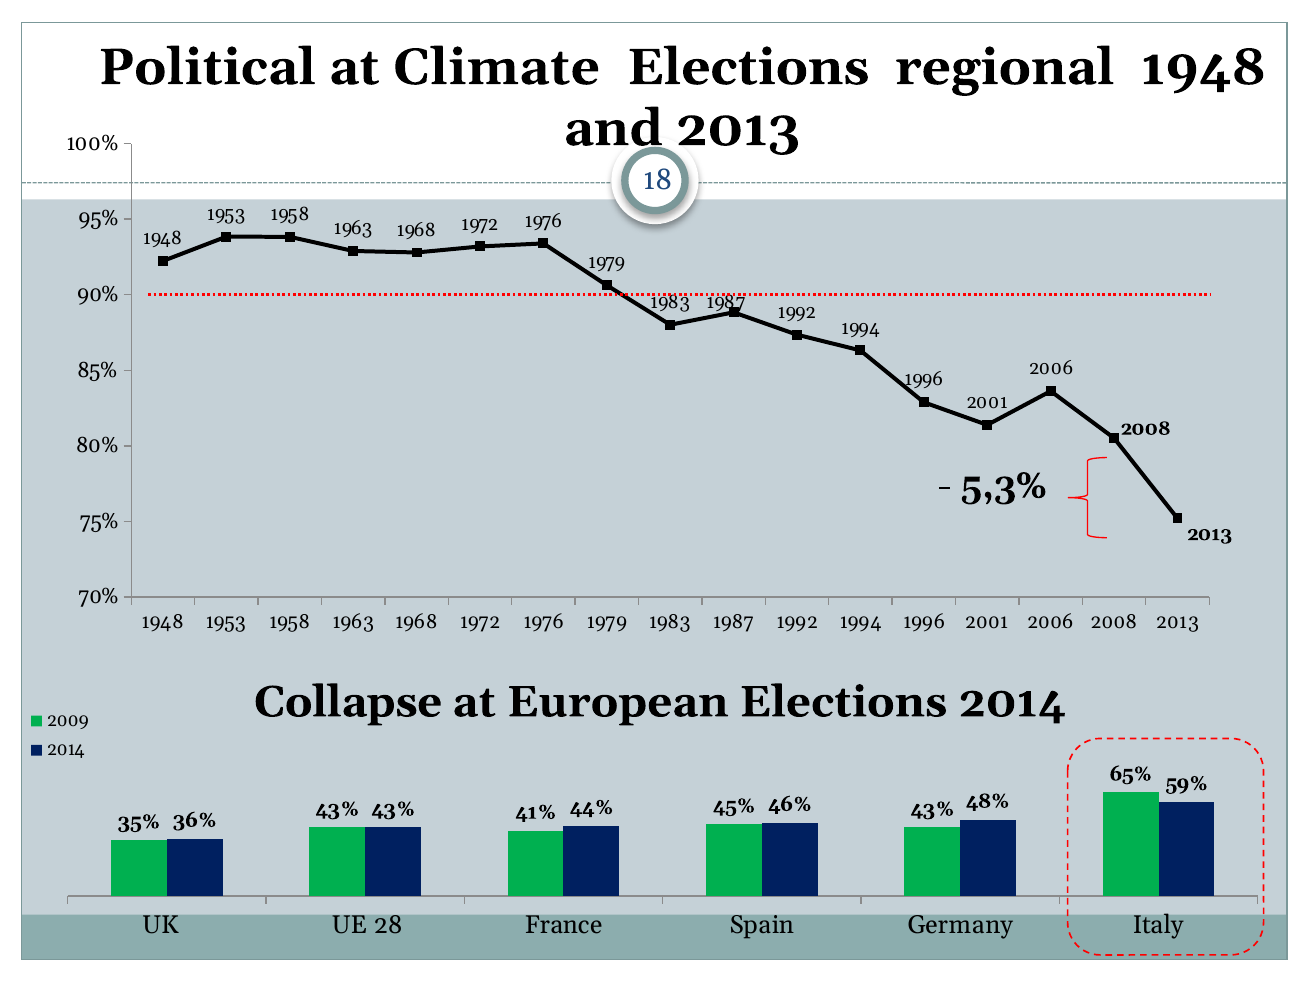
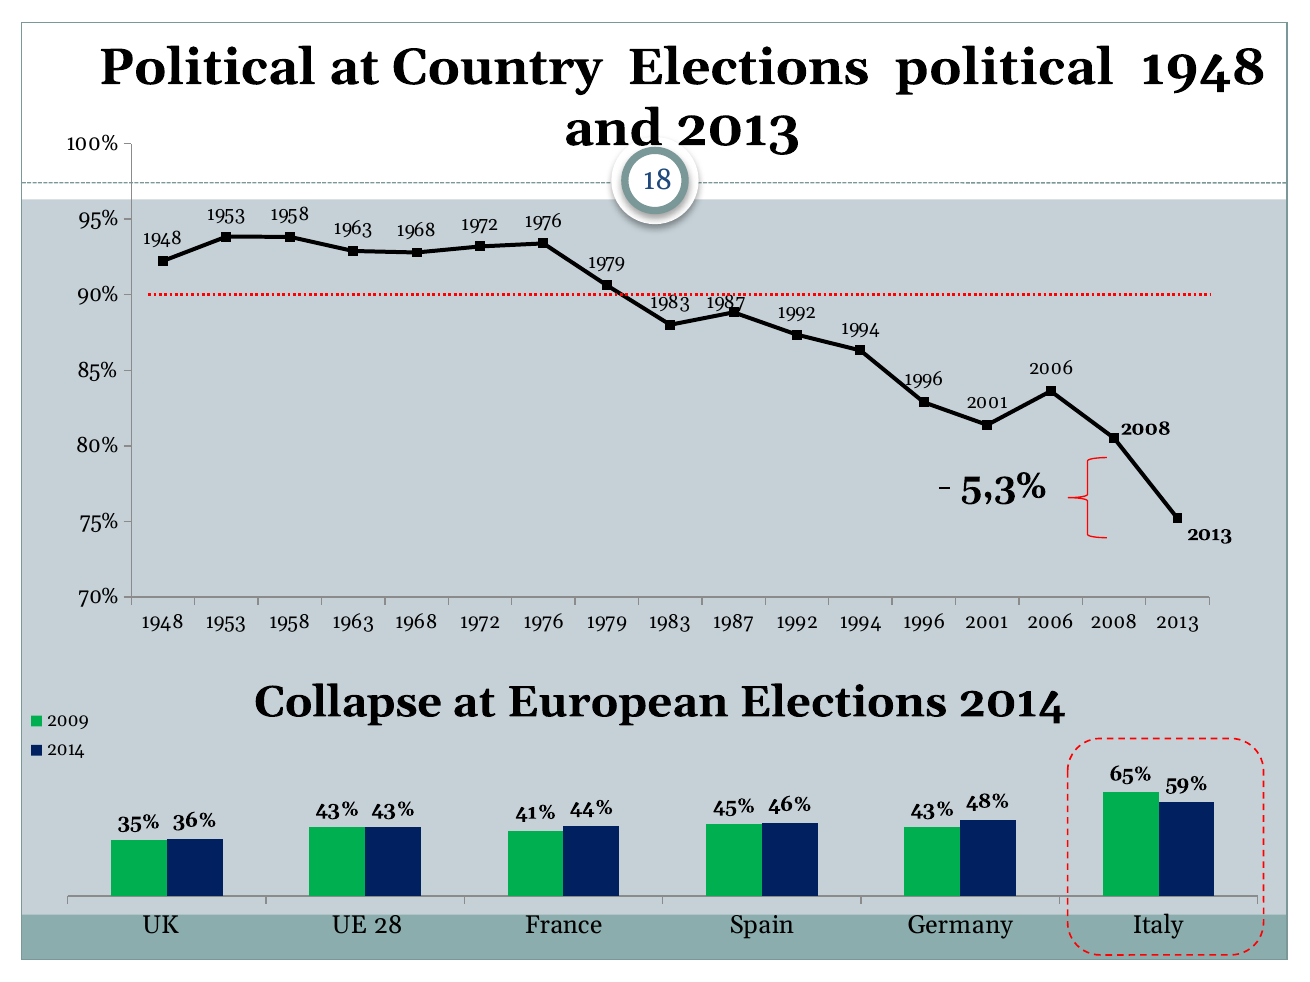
Climate: Climate -> Country (497, 67)
Elections regional: regional -> political (1005, 67)
